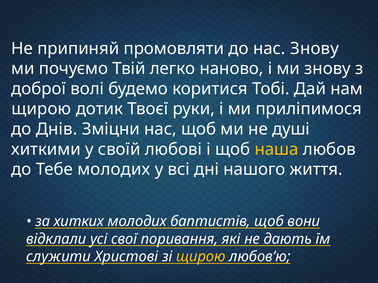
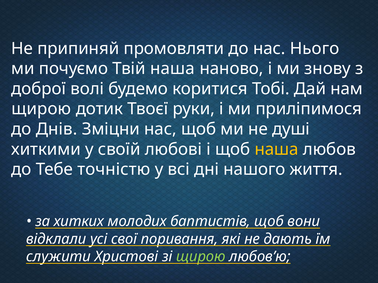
нас Знову: Знову -> Нього (315, 49)
Твій легко: легко -> наша (172, 69)
Тебе молодих: молодих -> точністю (114, 170)
щирою colour: yellow -> light green (201, 257)
